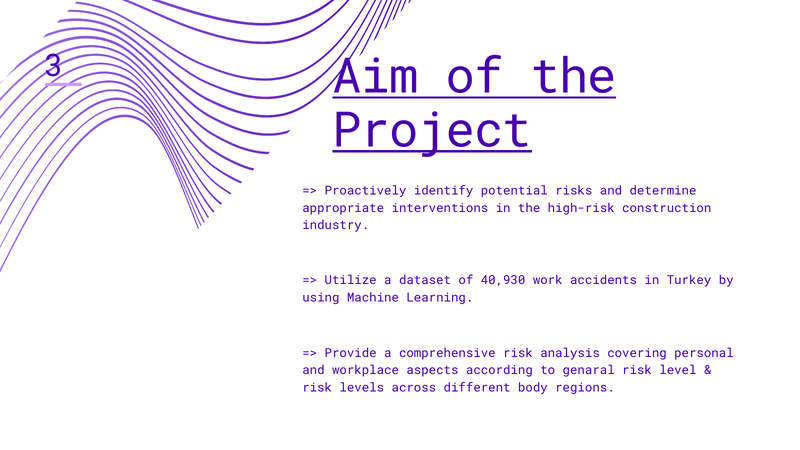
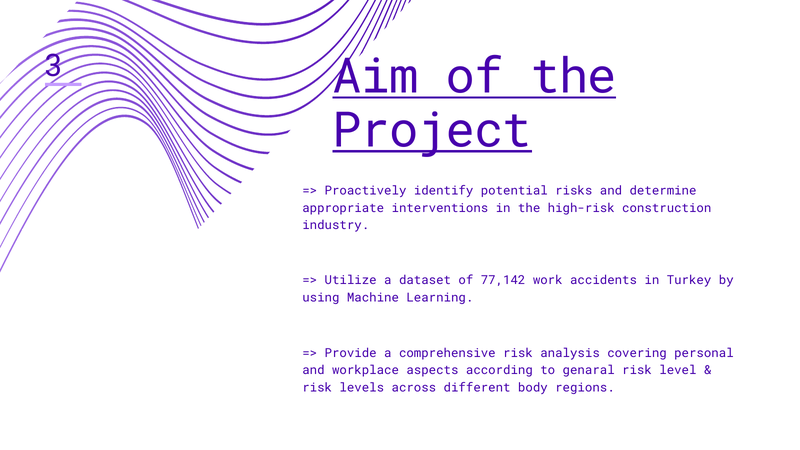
40,930: 40,930 -> 77,142 (503, 280)
